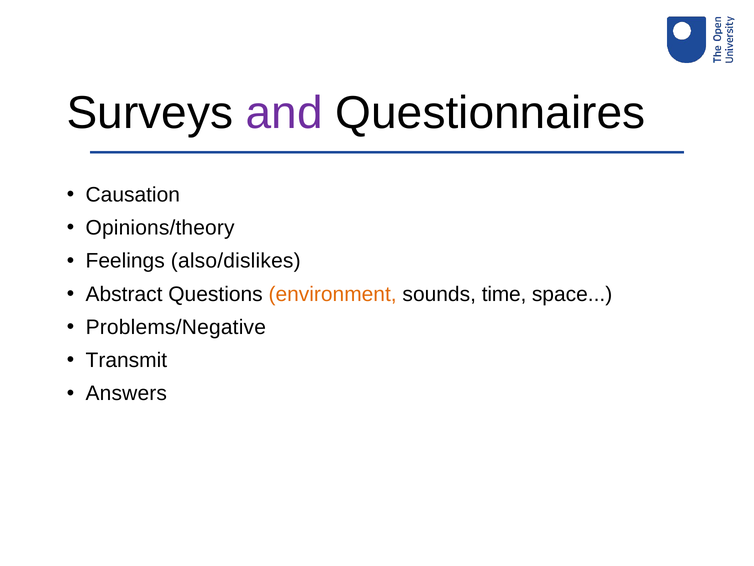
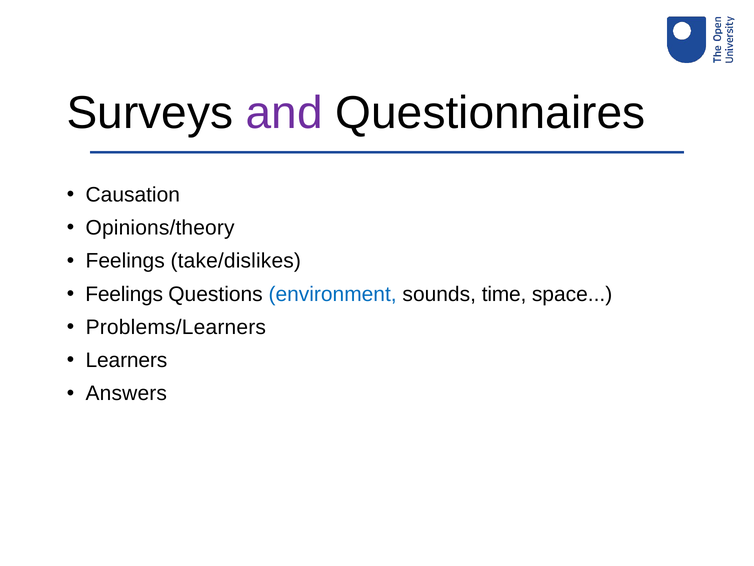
also/dislikes: also/dislikes -> take/dislikes (236, 261)
Abstract: Abstract -> Feelings (124, 294)
environment colour: orange -> blue (333, 294)
Problems/Negative: Problems/Negative -> Problems/Learners (176, 327)
Transmit: Transmit -> Learners (126, 360)
